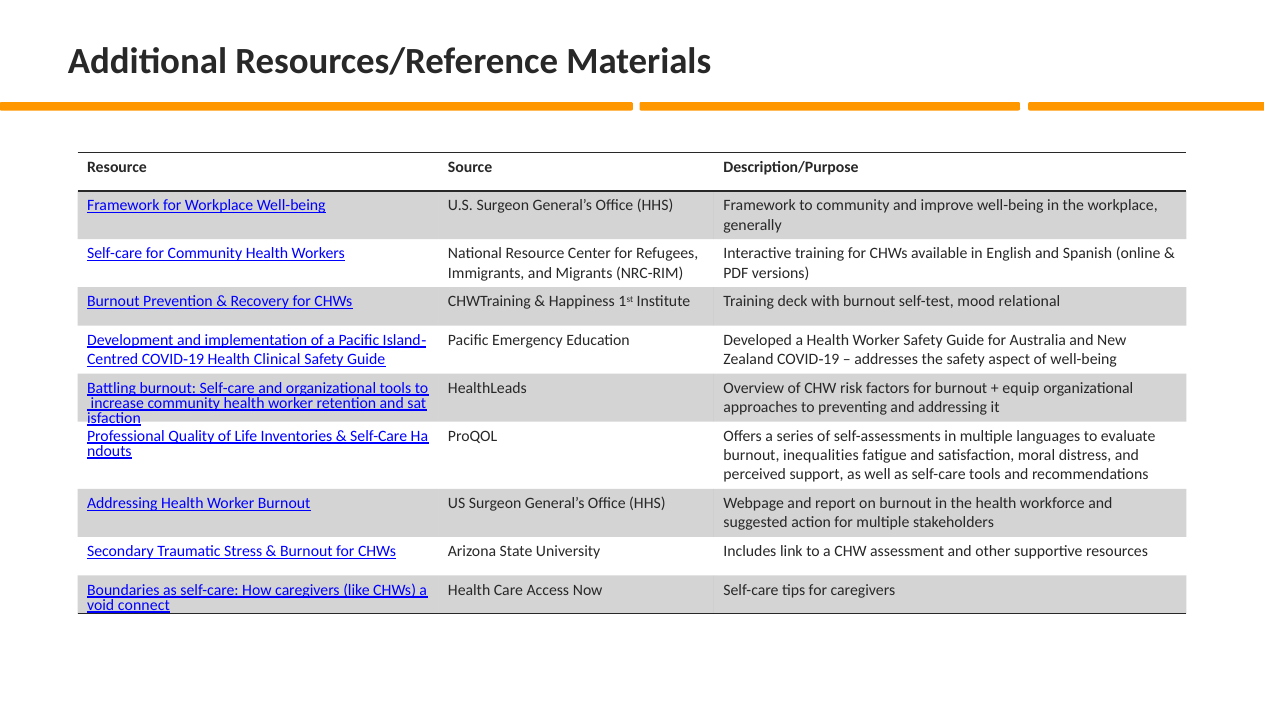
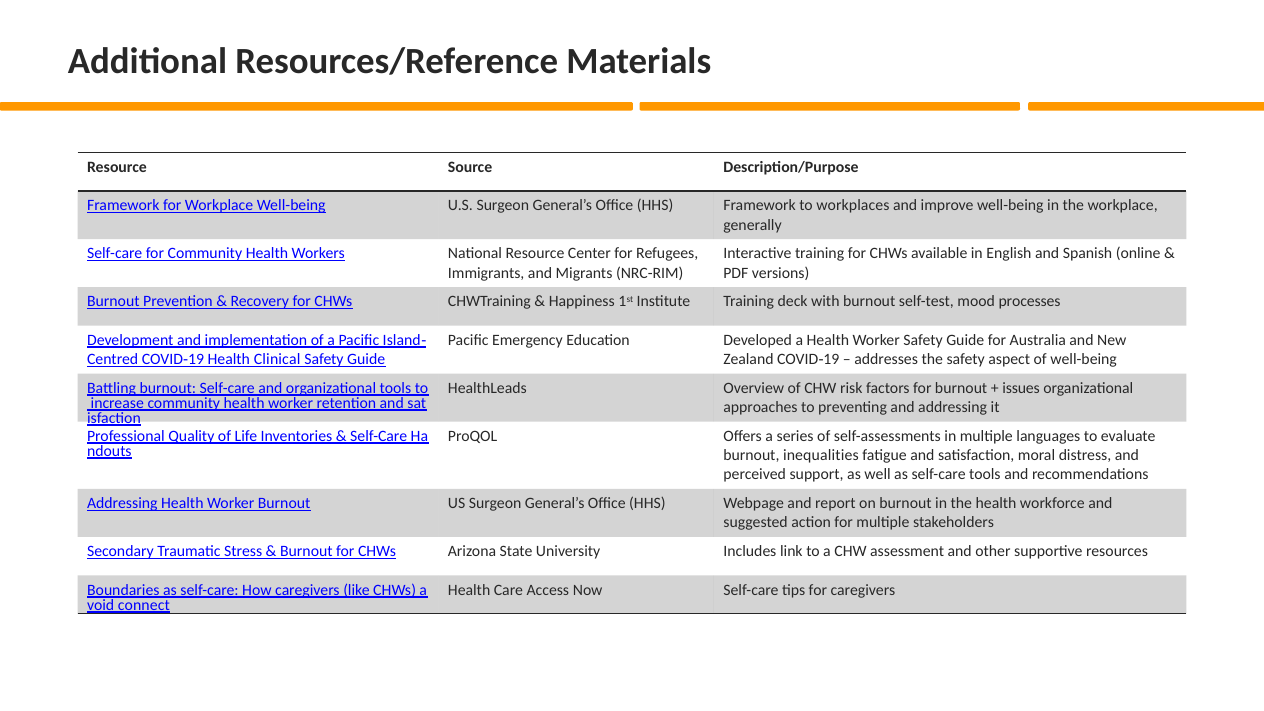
to community: community -> workplaces (853, 206)
relational: relational -> processes (1030, 302)
equip: equip -> issues (1021, 388)
